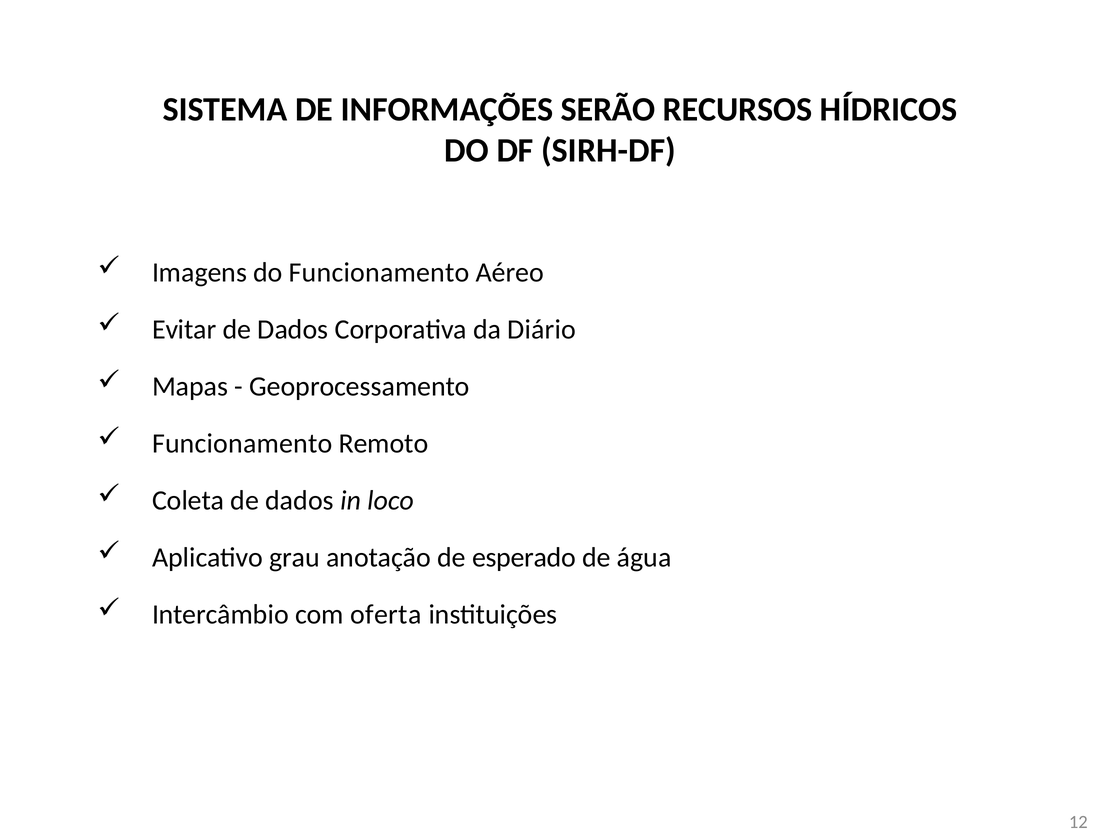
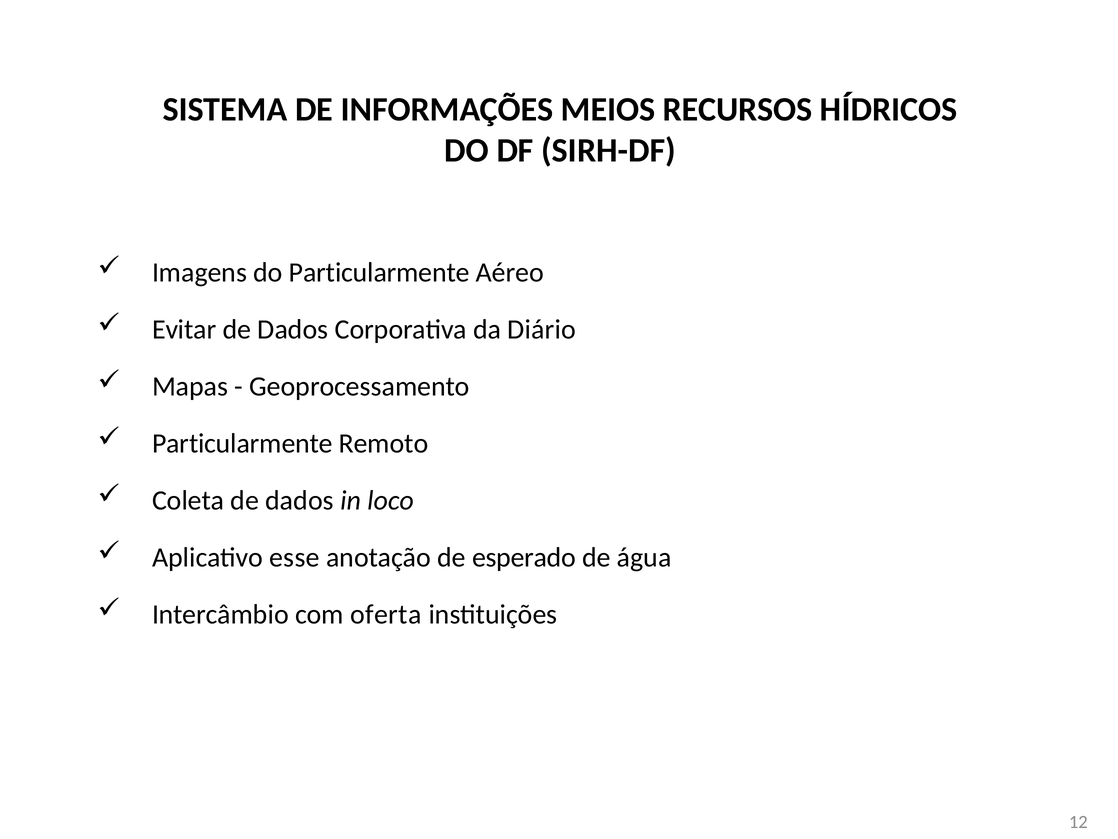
SERÃO: SERÃO -> MEIOS (608, 109)
do Funcionamento: Funcionamento -> Particularmente (379, 272)
Funcionamento: Funcionamento -> Particularmente (242, 443)
grau: grau -> esse (294, 557)
